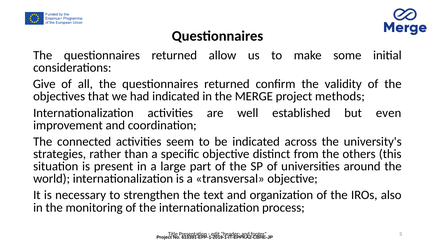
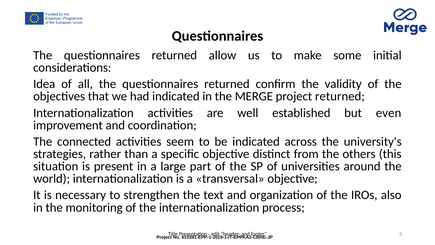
Give: Give -> Idea (44, 84)
project methods: methods -> returned (340, 96)
